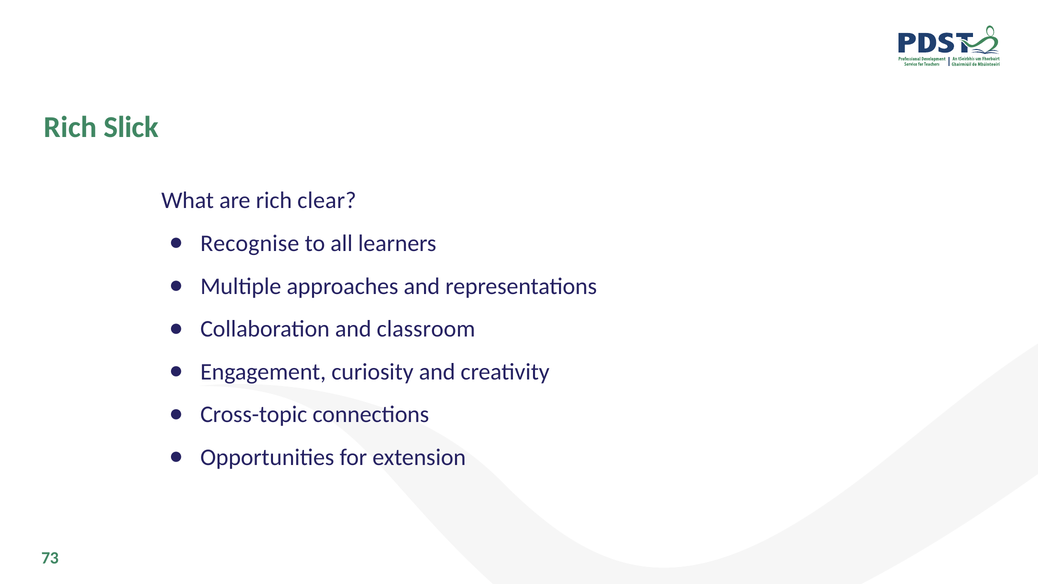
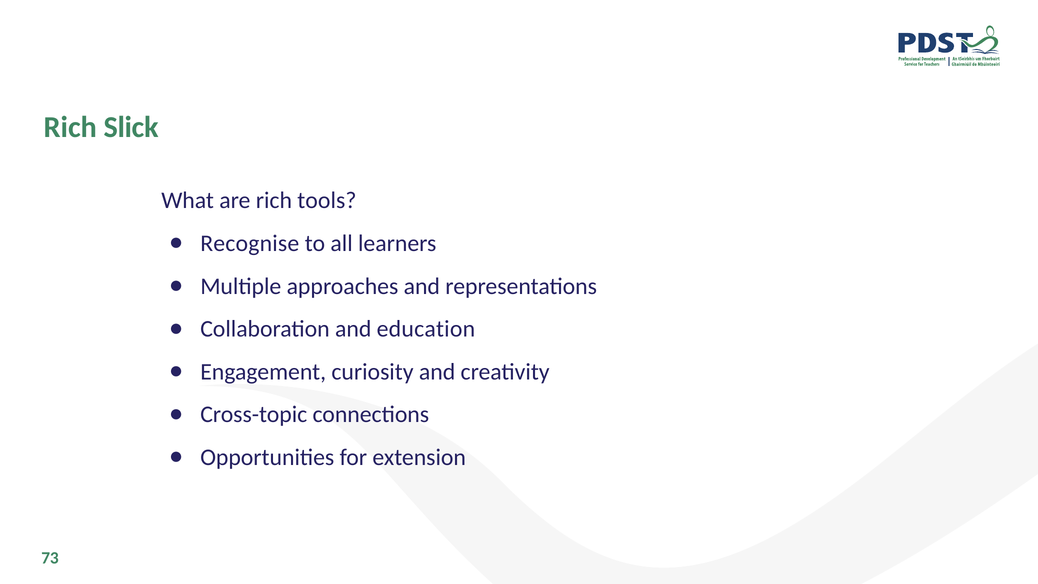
clear: clear -> tools (327, 201)
classroom: classroom -> education (426, 329)
